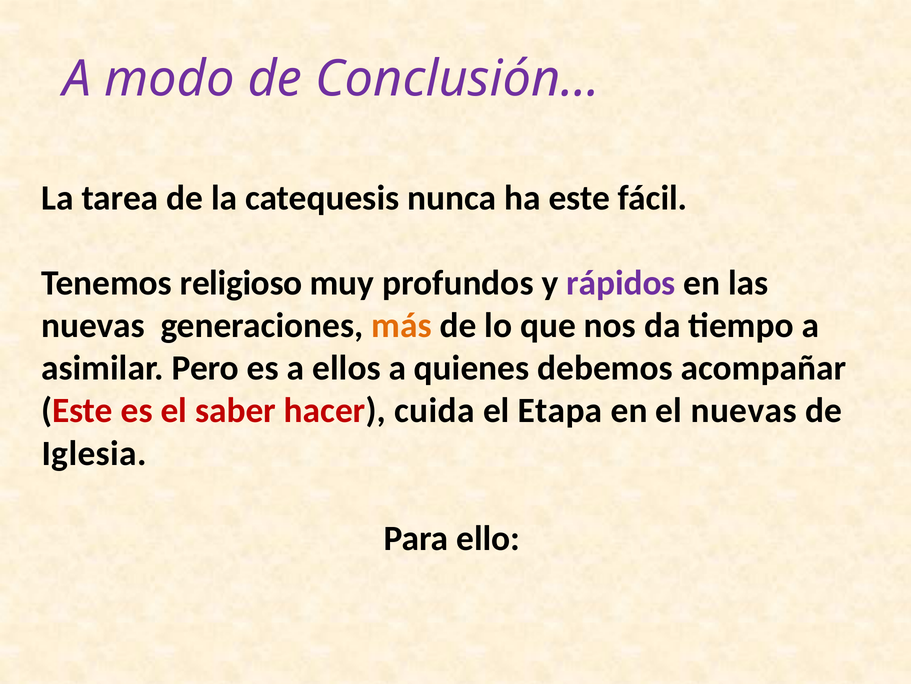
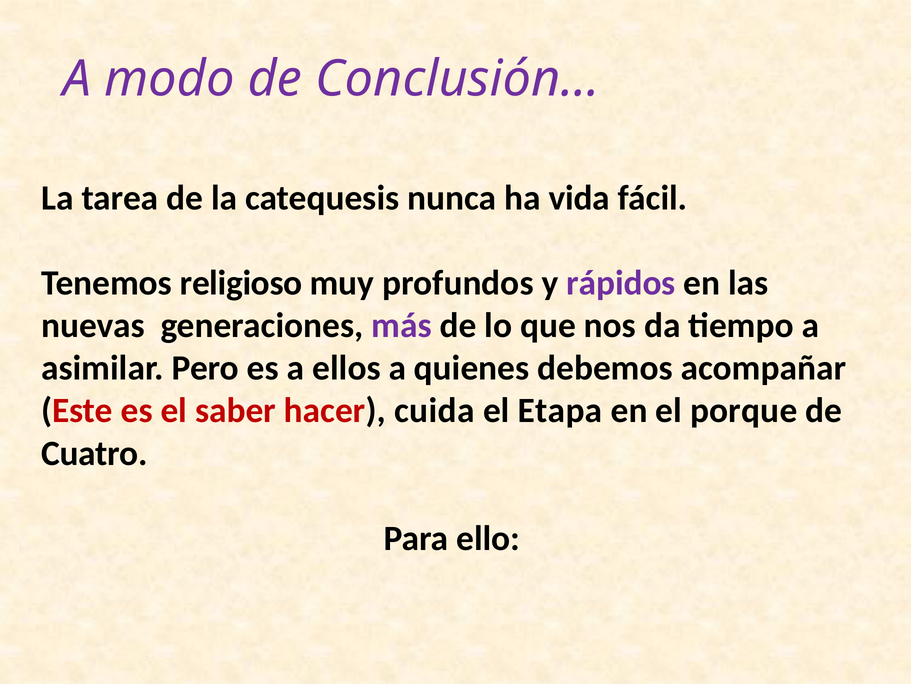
ha este: este -> vida (579, 198)
más colour: orange -> purple (401, 325)
el nuevas: nuevas -> porque (744, 410)
Iglesia: Iglesia -> Cuatro (94, 453)
